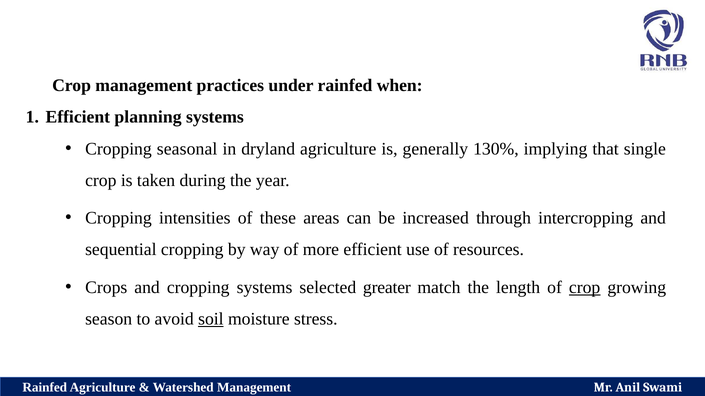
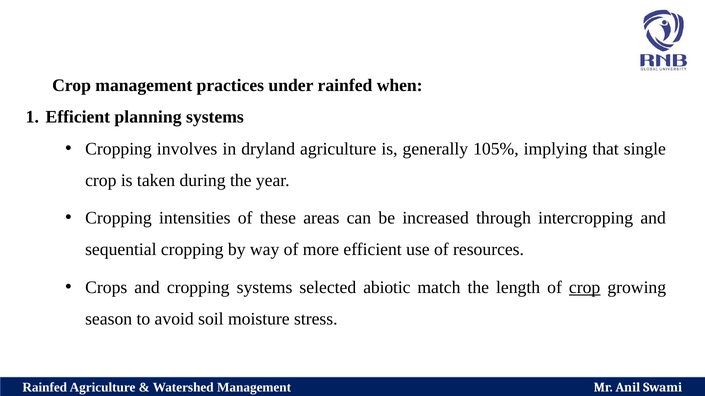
seasonal: seasonal -> involves (187, 149)
130%: 130% -> 105% (496, 149)
greater: greater -> abiotic (387, 288)
soil underline: present -> none (211, 319)
